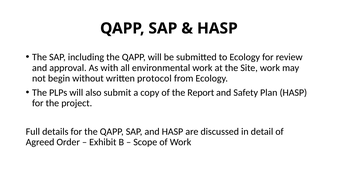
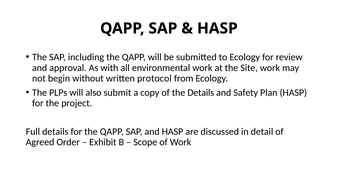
the Report: Report -> Details (201, 93)
